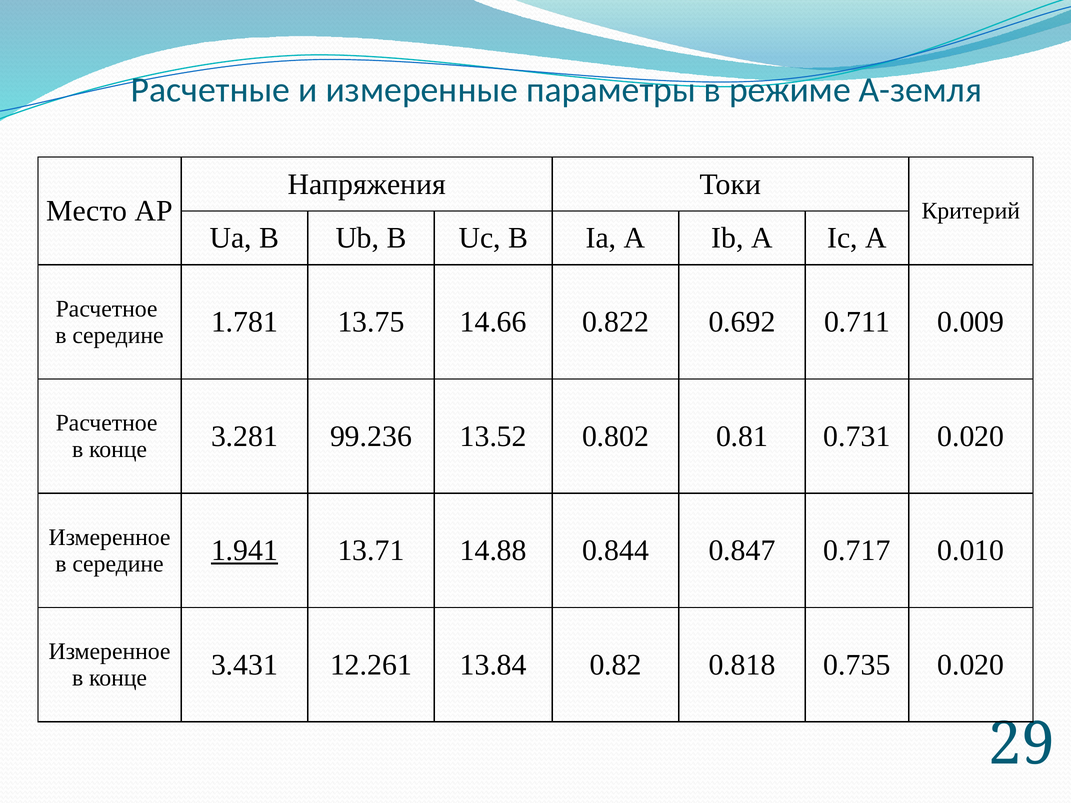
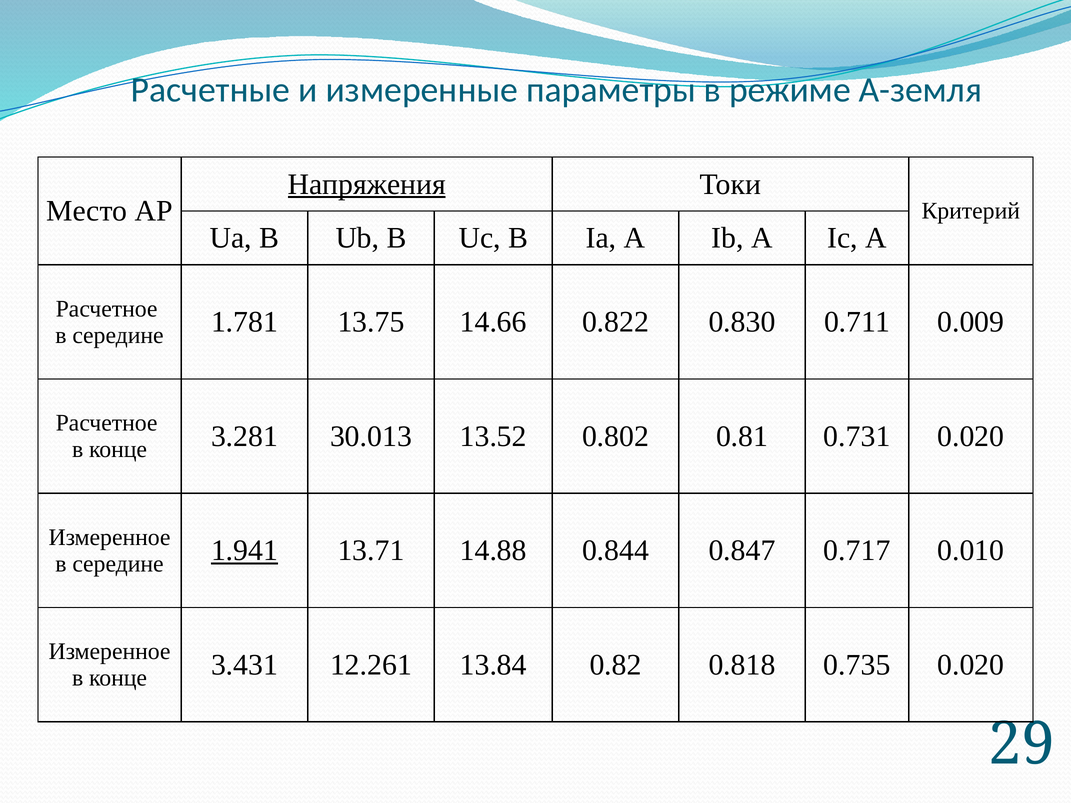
Напряжения underline: none -> present (367, 184)
0.692: 0.692 -> 0.830 (742, 322)
99.236: 99.236 -> 30.013 (371, 437)
